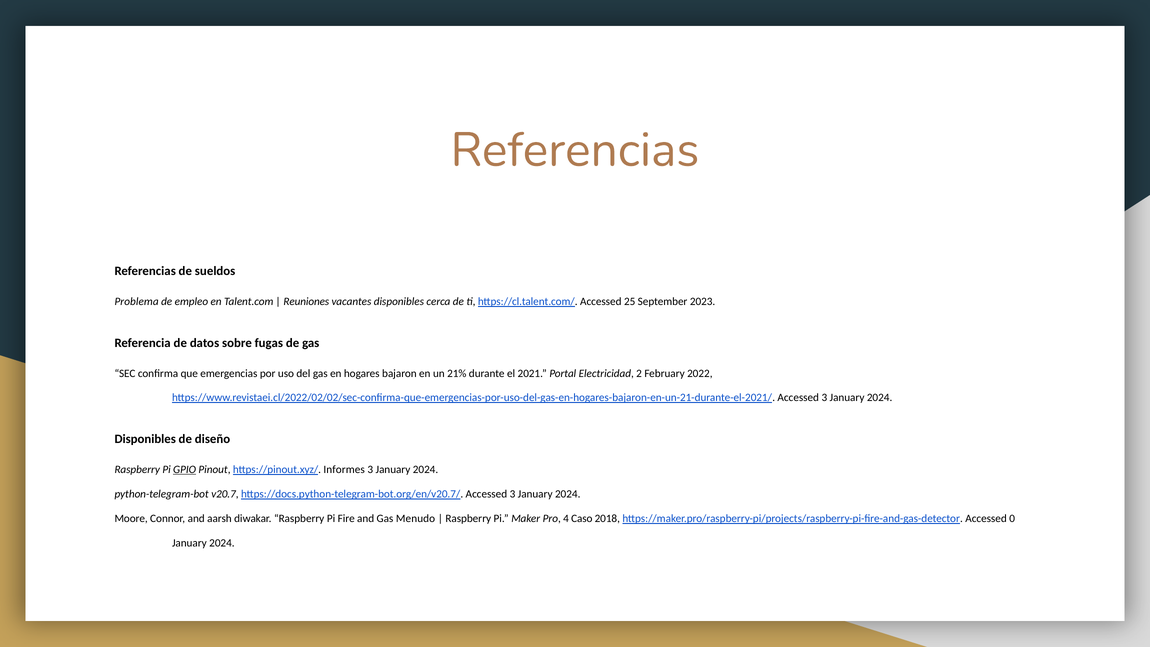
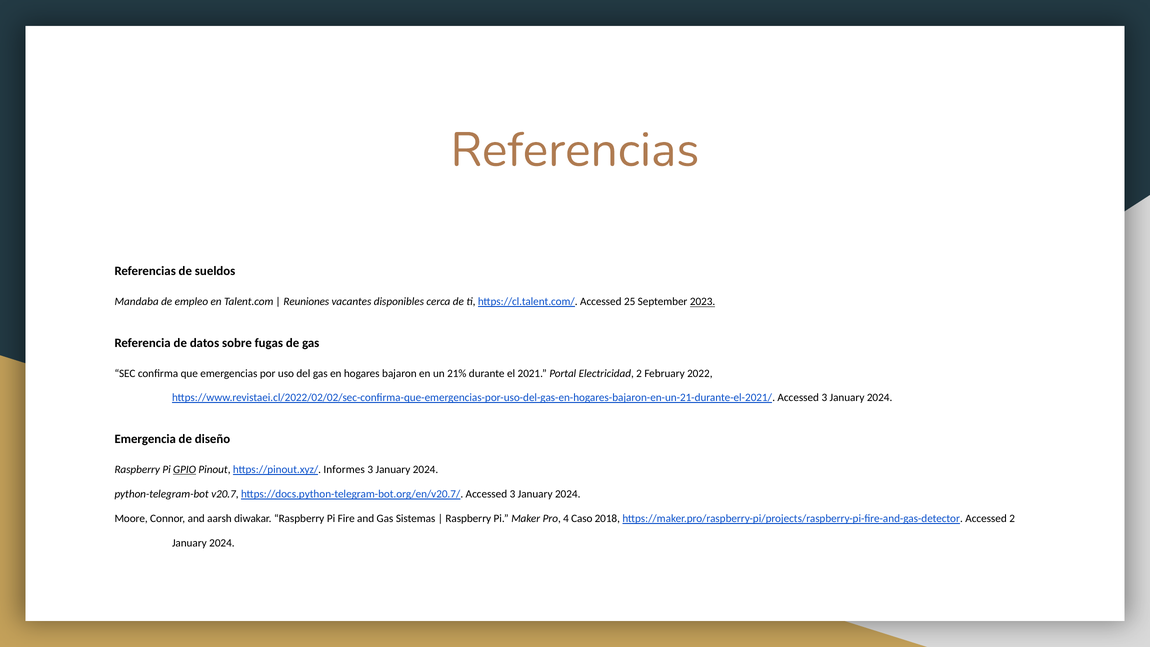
Problema: Problema -> Mandaba (137, 302)
2023 underline: none -> present (703, 302)
Disponibles: Disponibles -> Emergencia (145, 439)
Menudo: Menudo -> Sistemas (416, 519)
Accessed 0: 0 -> 2 (1012, 519)
